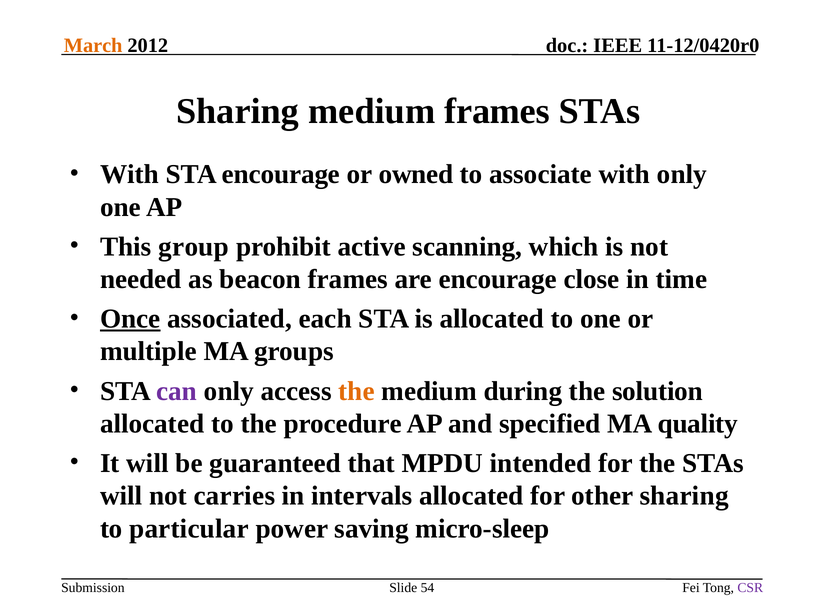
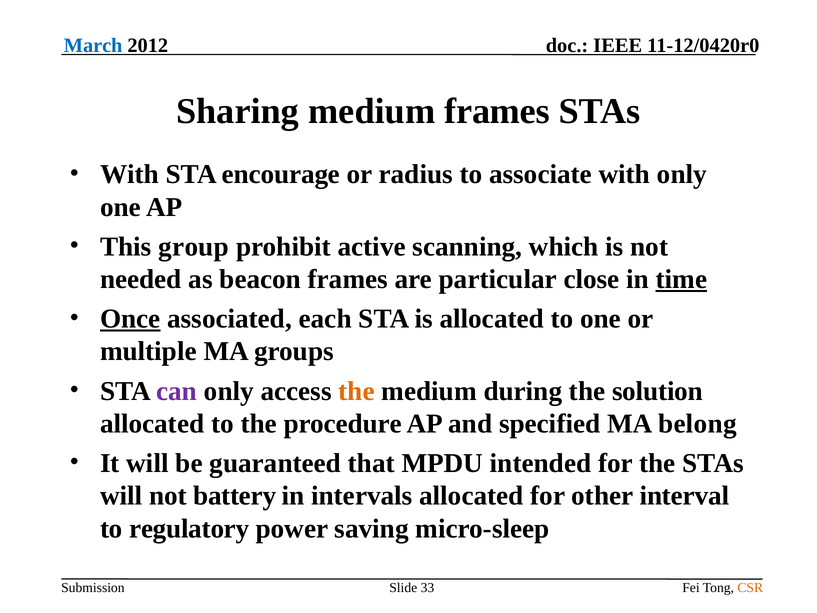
March colour: orange -> blue (93, 45)
owned: owned -> radius (416, 174)
are encourage: encourage -> particular (498, 279)
time underline: none -> present (681, 279)
quality: quality -> belong (697, 424)
carries: carries -> battery (235, 496)
other sharing: sharing -> interval (684, 496)
particular: particular -> regulatory (189, 528)
54: 54 -> 33 (427, 588)
CSR colour: purple -> orange (750, 588)
